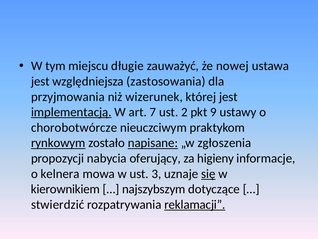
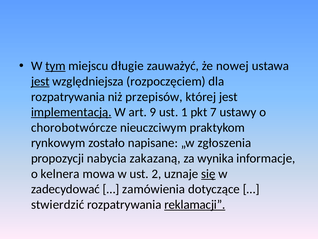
tym underline: none -> present (55, 66)
jest underline: none -> present (40, 81)
zastosowania: zastosowania -> rozpoczęciem (166, 81)
przyjmowania: przyjmowania -> rozpatrywania (68, 97)
wizerunek: wizerunek -> przepisów (154, 97)
7: 7 -> 9 (153, 112)
2: 2 -> 1 (184, 112)
9: 9 -> 7 (213, 112)
rynkowym underline: present -> none (58, 143)
napisane underline: present -> none (153, 143)
oferujący: oferujący -> zakazaną (155, 158)
higieny: higieny -> wynika (216, 158)
3: 3 -> 2 (156, 173)
kierownikiem: kierownikiem -> zadecydować (65, 189)
najszybszym: najszybszym -> zamówienia (154, 189)
